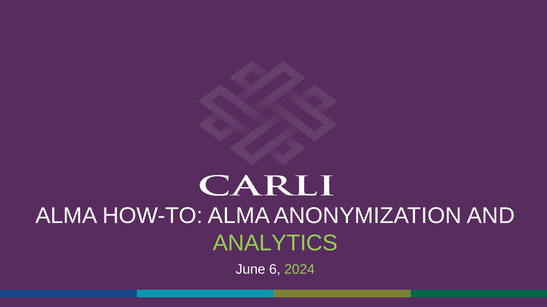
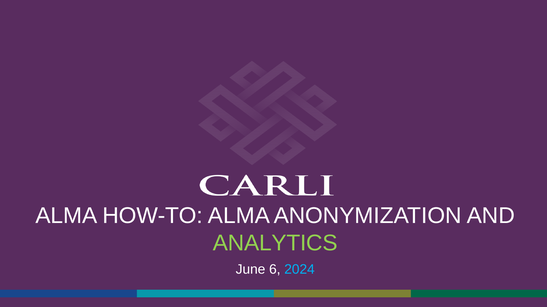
2024 colour: light green -> light blue (300, 270)
